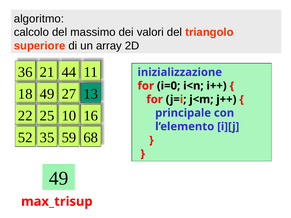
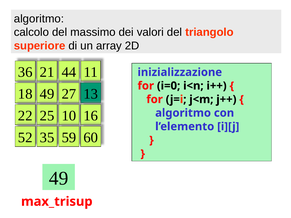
principale: principale -> algoritmo (183, 113)
68: 68 -> 60 (91, 138)
